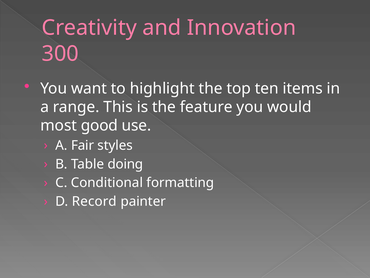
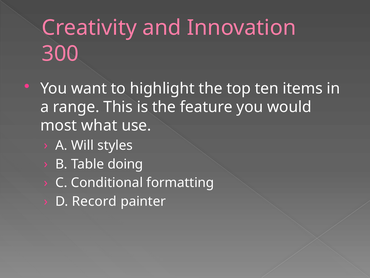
good: good -> what (99, 125)
Fair: Fair -> Will (82, 145)
